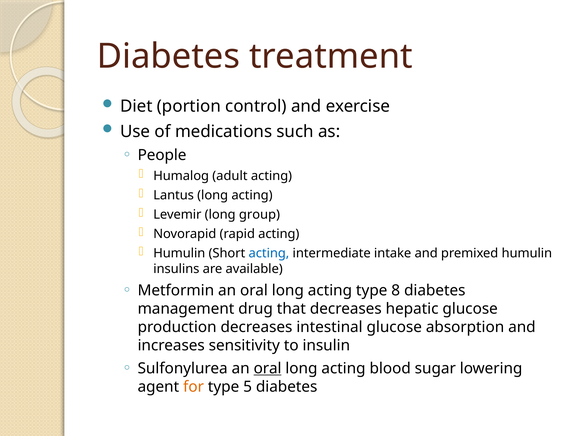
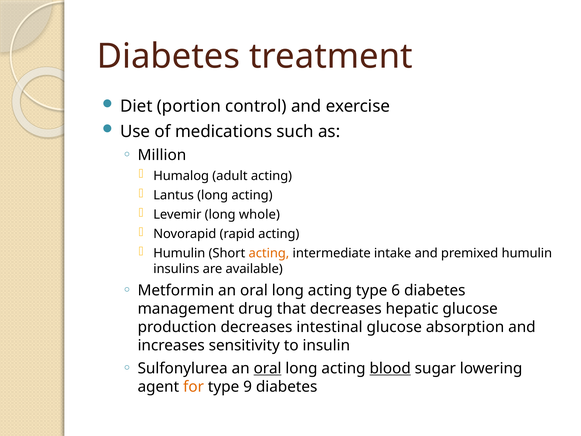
People: People -> Million (162, 155)
group: group -> whole (259, 214)
acting colour: blue -> orange (269, 253)
8: 8 -> 6 (396, 290)
blood underline: none -> present (390, 368)
5: 5 -> 9 (248, 387)
